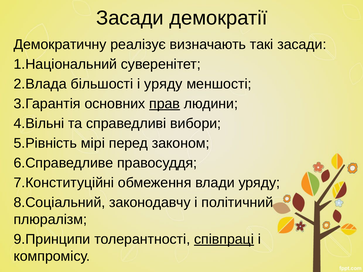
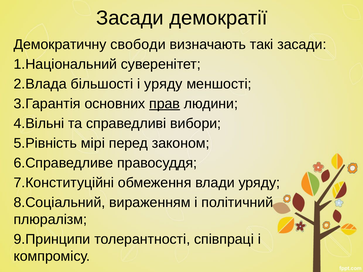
реалізує: реалізує -> свободи (138, 44)
законодавчу: законодавчу -> вираженням (150, 203)
співпраці underline: present -> none (224, 239)
